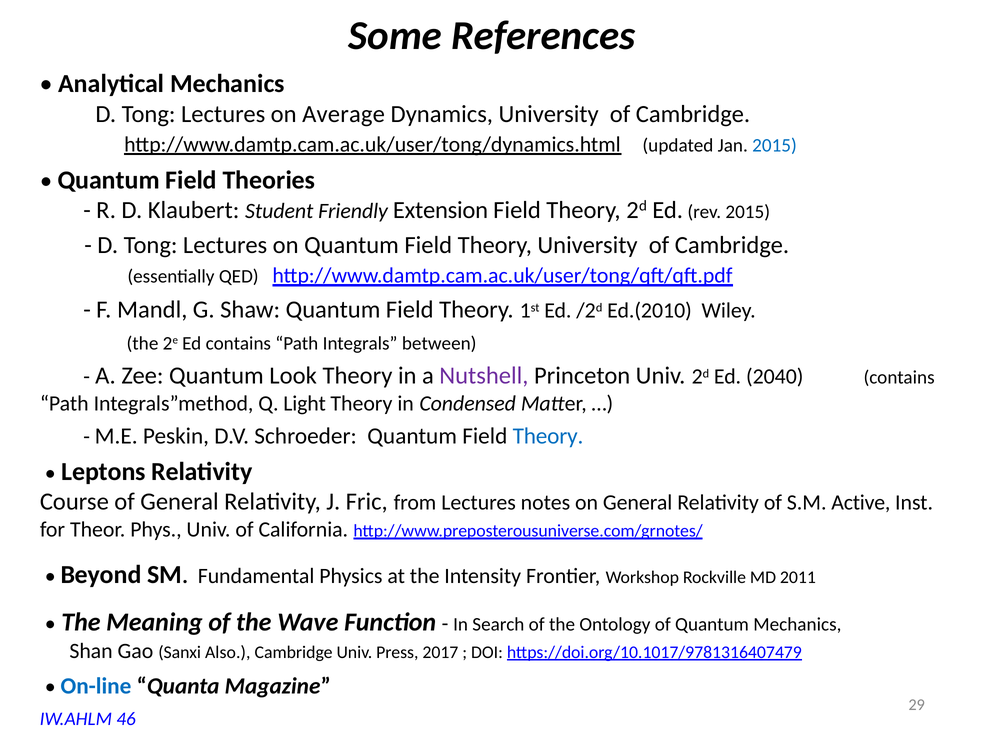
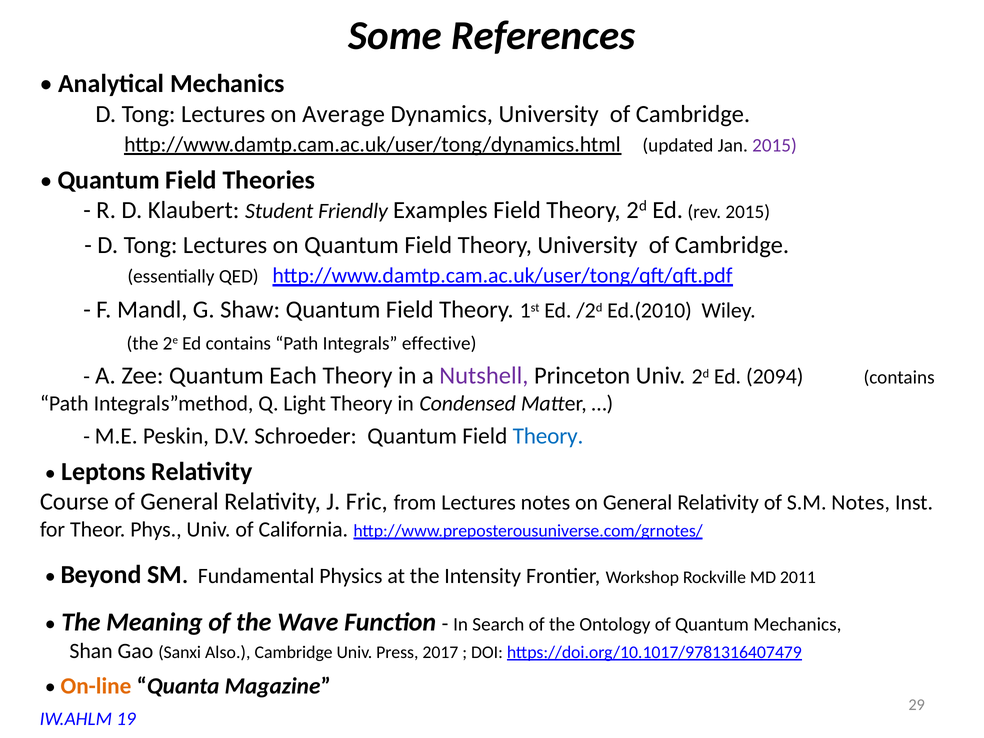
2015 colour: blue -> purple (775, 145)
Extension: Extension -> Examples (440, 210)
between: between -> effective (439, 343)
Look: Look -> Each (293, 376)
2040: 2040 -> 2094 (775, 377)
S.M Active: Active -> Notes (861, 503)
On-line colour: blue -> orange (96, 686)
46: 46 -> 19 (126, 719)
